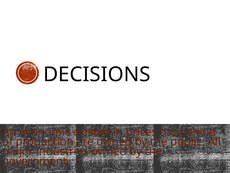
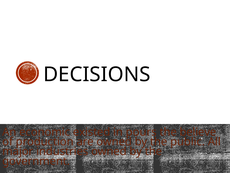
prices: prices -> pours (141, 132)
behind: behind -> believe (198, 132)
